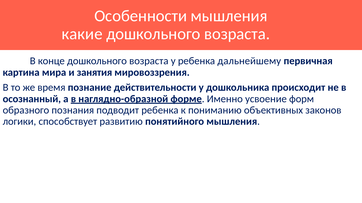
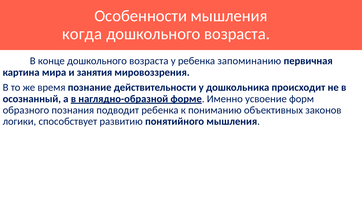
какие: какие -> когда (82, 34)
дальнейшему: дальнейшему -> запоминанию (249, 61)
